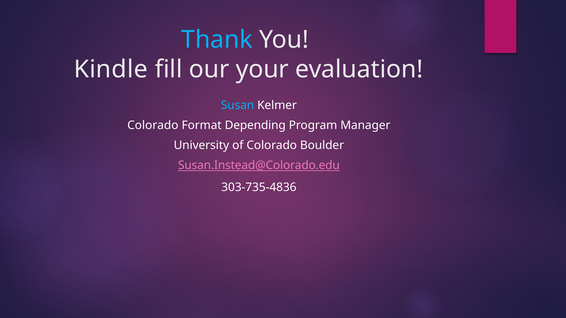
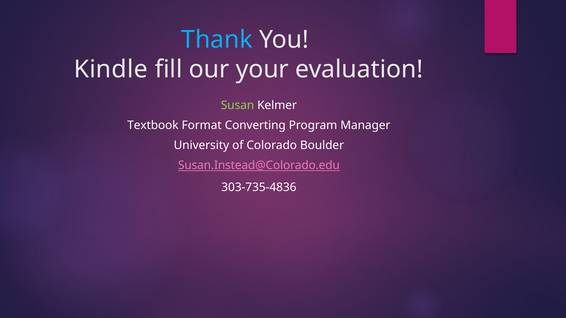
Susan colour: light blue -> light green (238, 105)
Colorado: Colorado -> Textbook (153, 125)
Depending: Depending -> Converting (255, 125)
